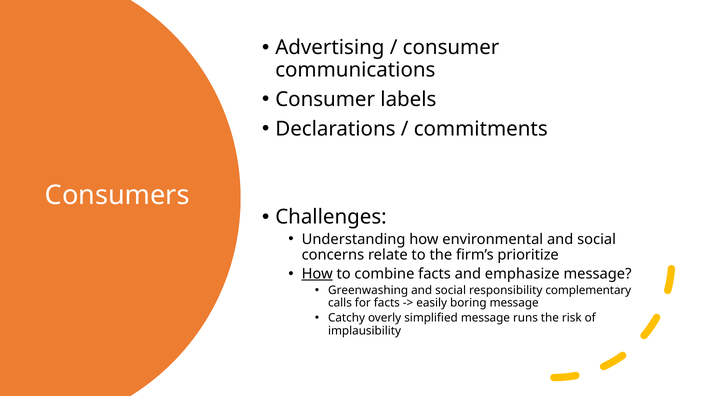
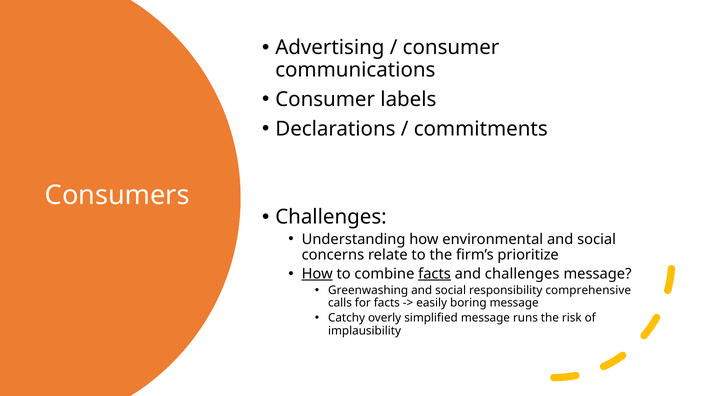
facts underline: none -> present (435, 274)
and emphasize: emphasize -> challenges (522, 274)
complementary: complementary -> comprehensive (588, 290)
